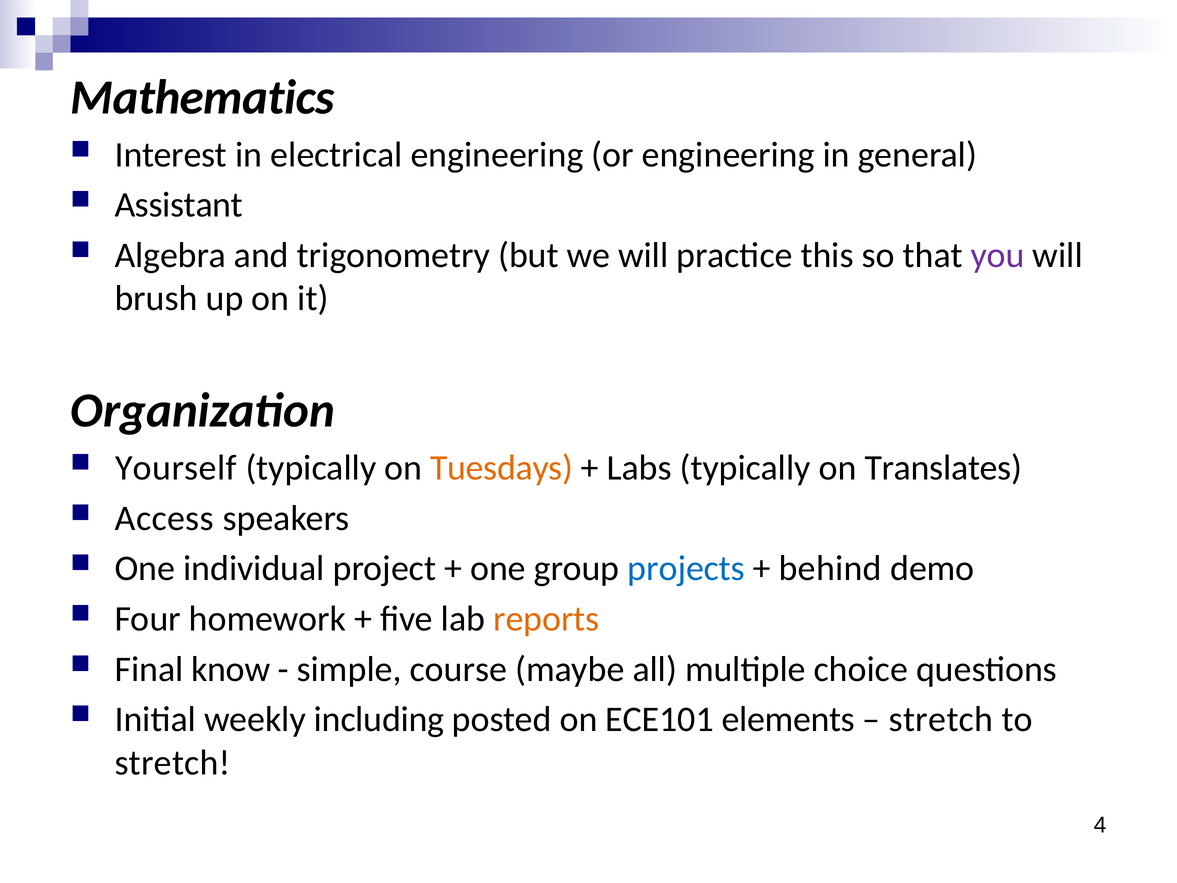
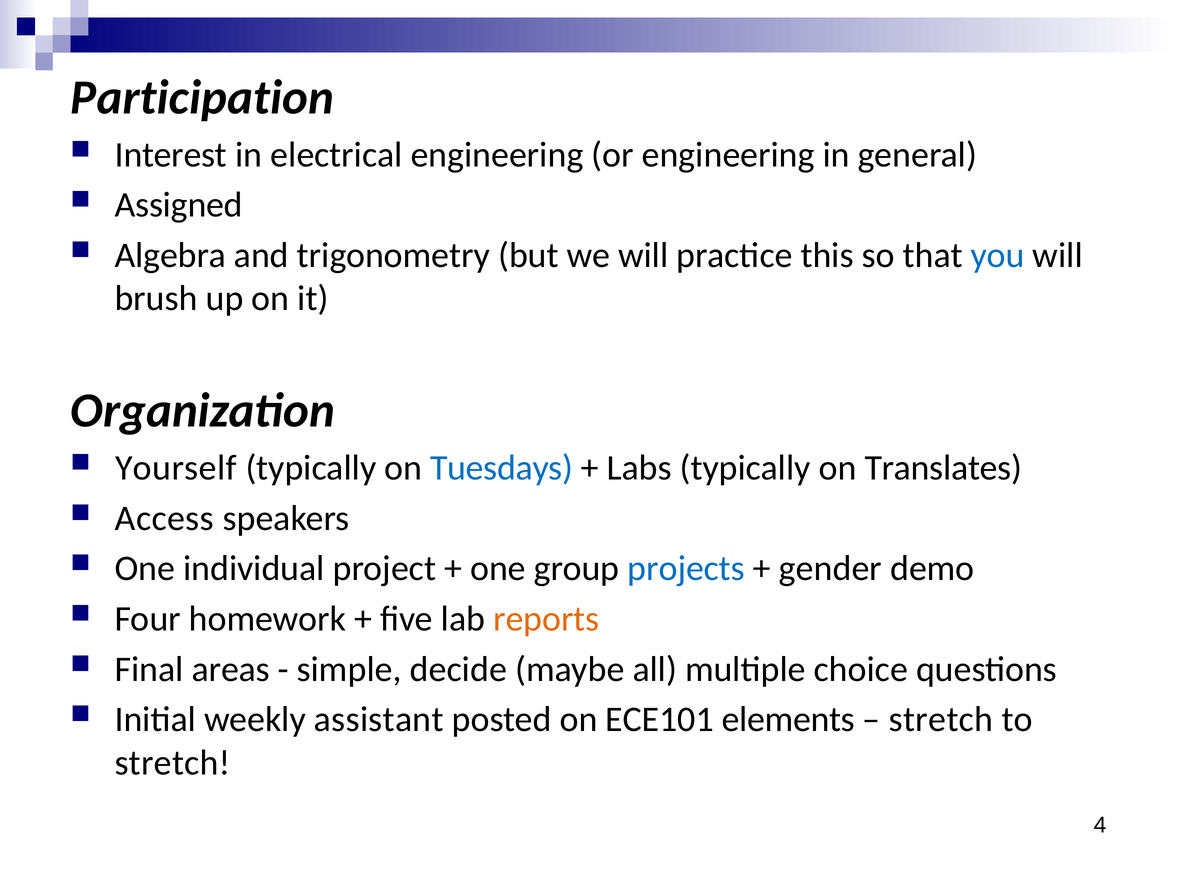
Mathematics: Mathematics -> Participation (202, 97)
Assistant: Assistant -> Assigned (179, 205)
you colour: purple -> blue (998, 255)
Tuesdays colour: orange -> blue (502, 468)
behind: behind -> gender (830, 568)
know: know -> areas (231, 669)
course: course -> decide (458, 669)
including: including -> assistant (379, 719)
